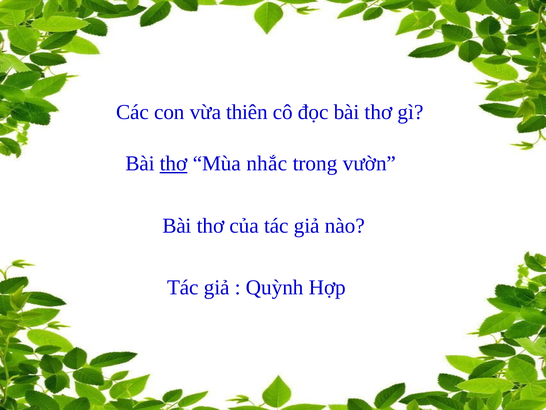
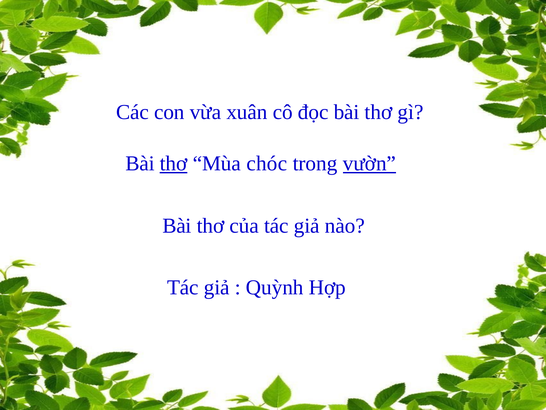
thiên: thiên -> xuân (247, 112)
nhắc: nhắc -> chóc (267, 163)
vườn underline: none -> present (369, 163)
